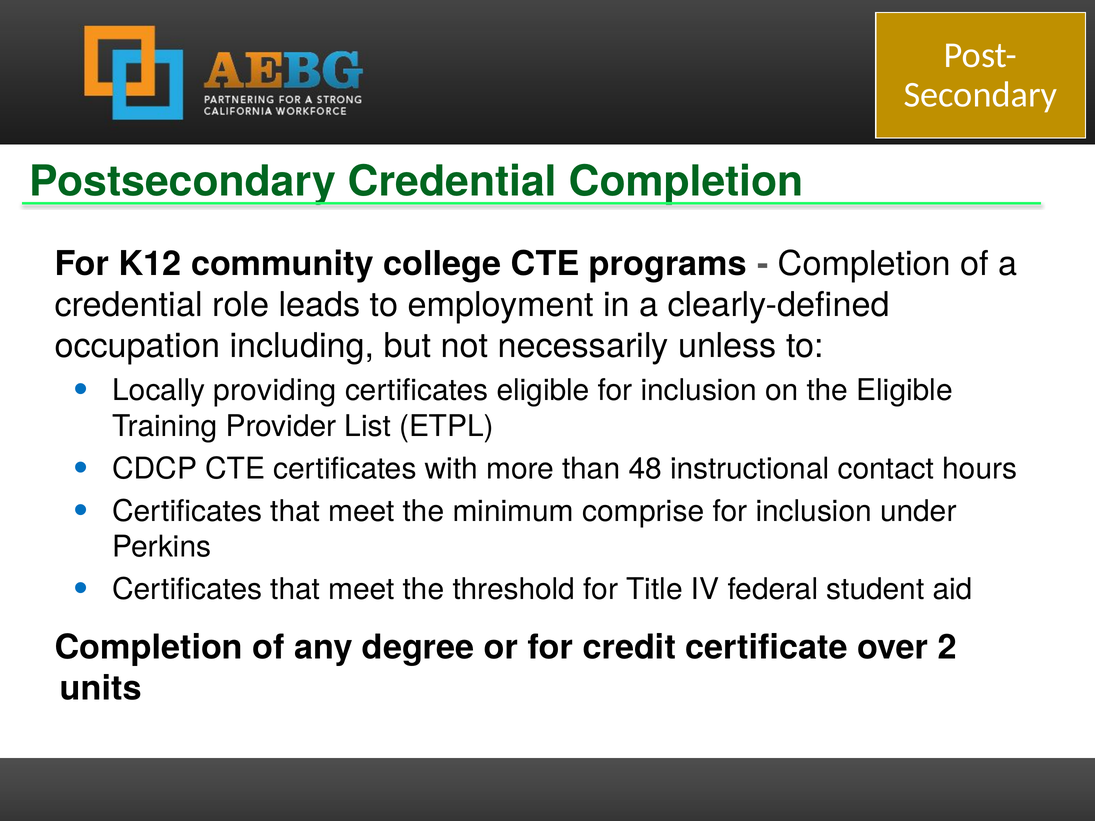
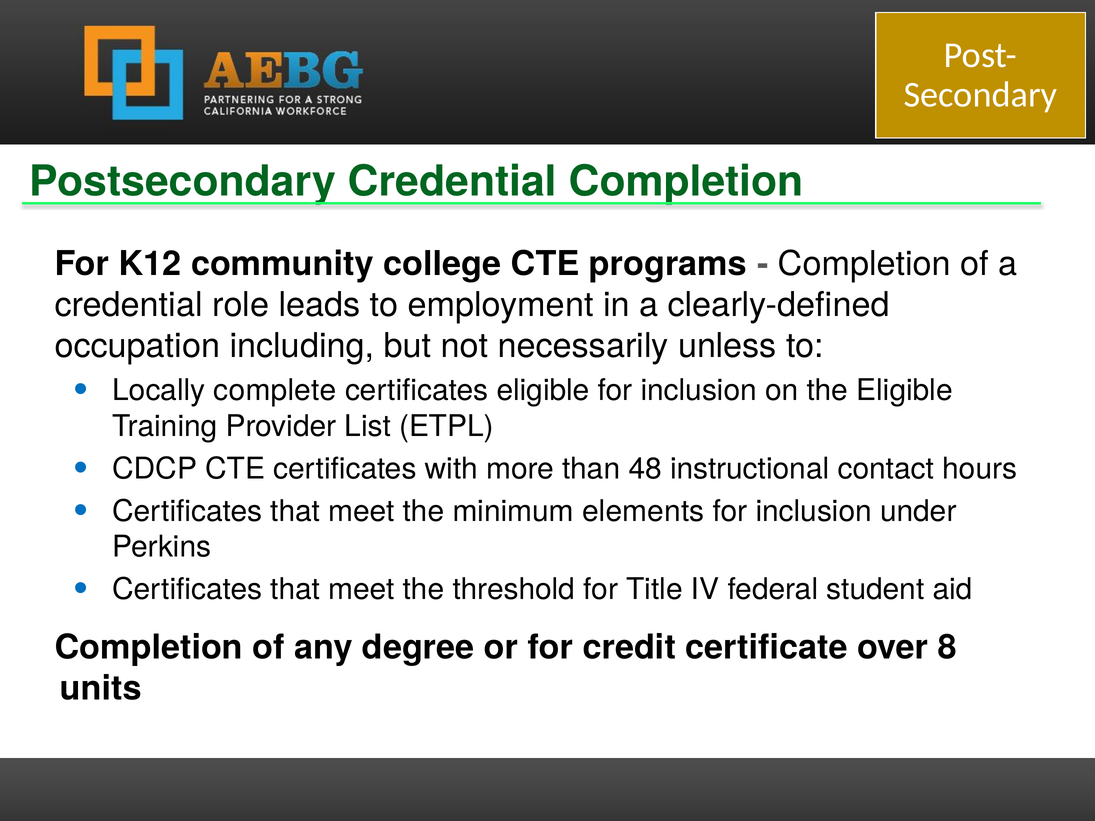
providing: providing -> complete (275, 391)
comprise: comprise -> elements (643, 511)
2: 2 -> 8 (947, 648)
